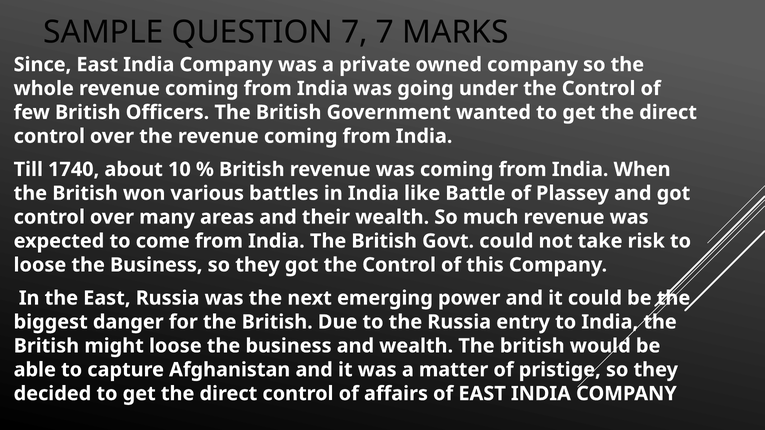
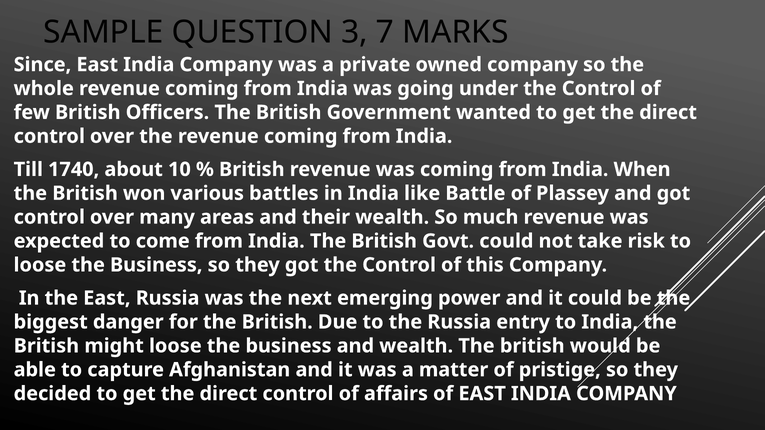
QUESTION 7: 7 -> 3 (354, 32)
